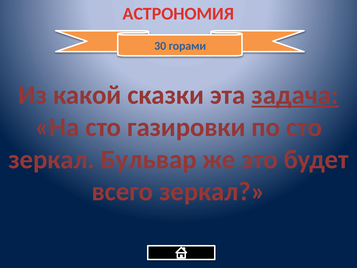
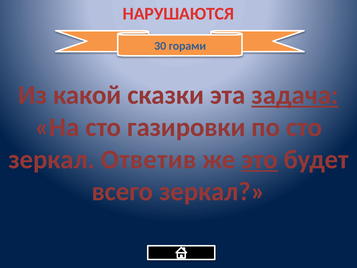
АСТРОНОМИЯ: АСТРОНОМИЯ -> НАРУШАЮТСЯ (178, 14)
Бульвар: Бульвар -> Ответив (149, 159)
это underline: none -> present (260, 159)
